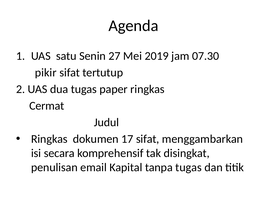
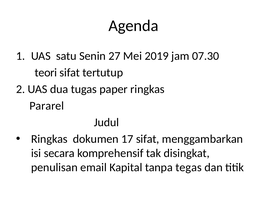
pikir: pikir -> teori (46, 73)
Cermat: Cermat -> Pararel (47, 106)
tanpa tugas: tugas -> tegas (189, 168)
